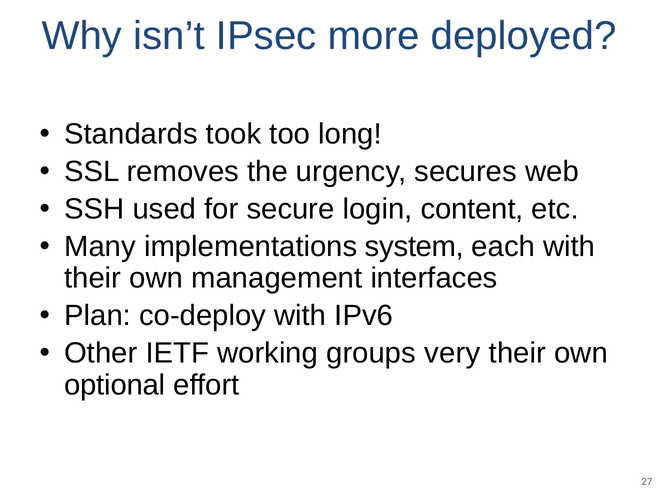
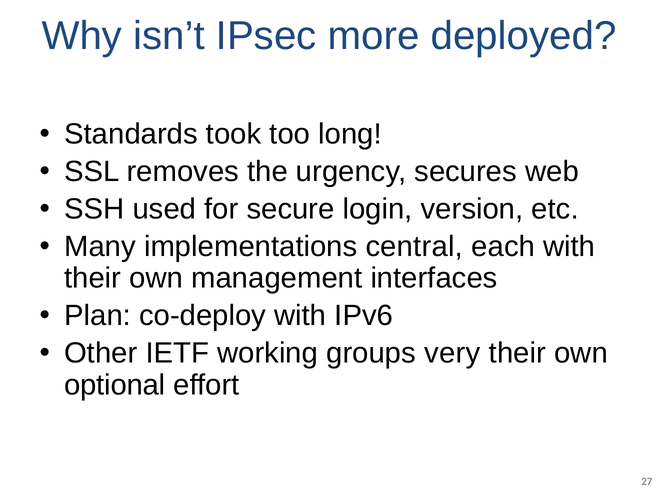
content: content -> version (472, 209)
system: system -> central (414, 247)
